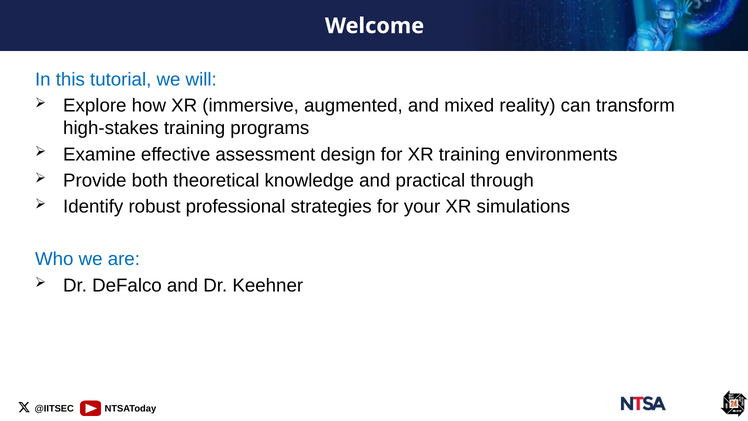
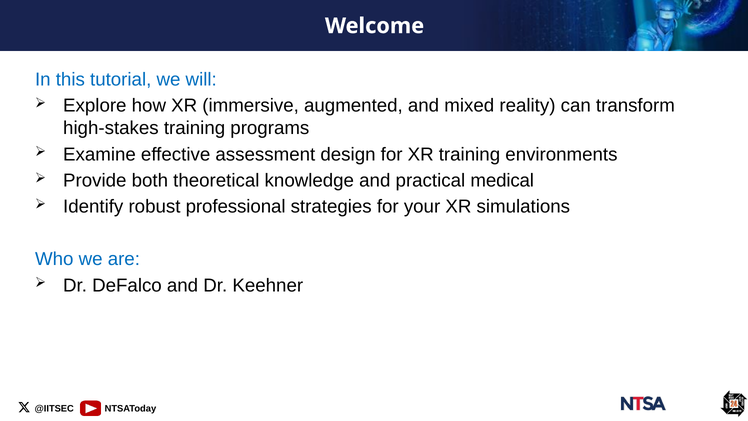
through: through -> medical (502, 181)
